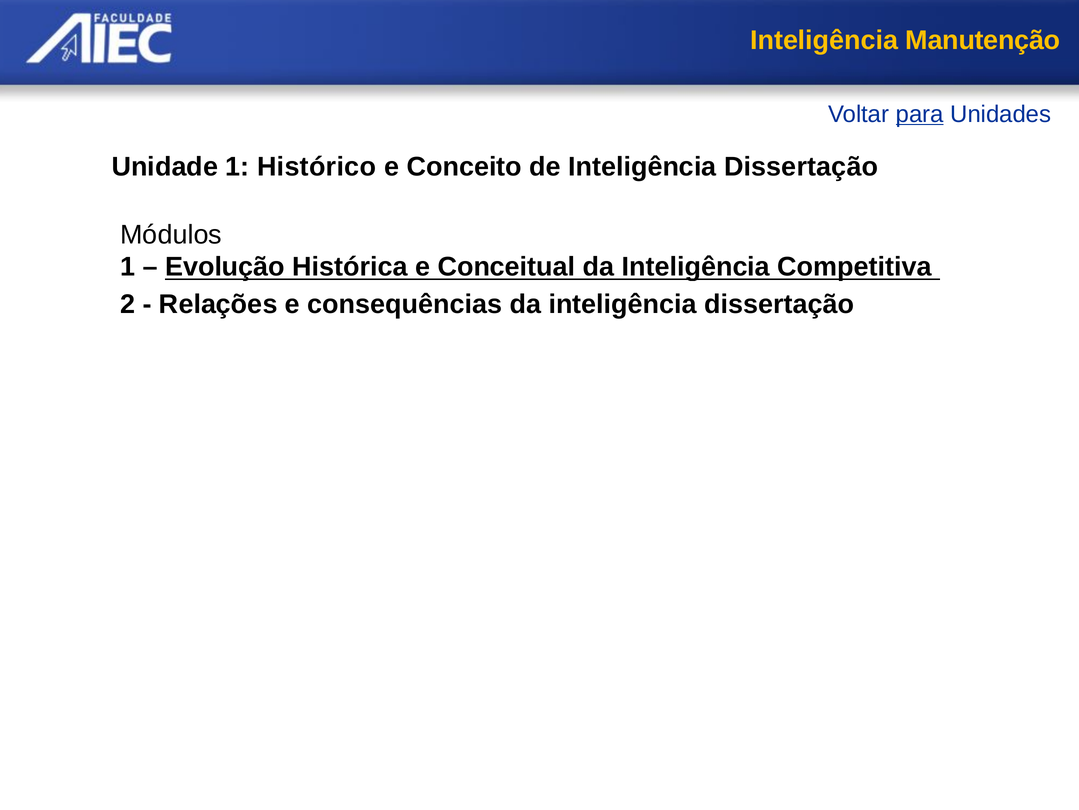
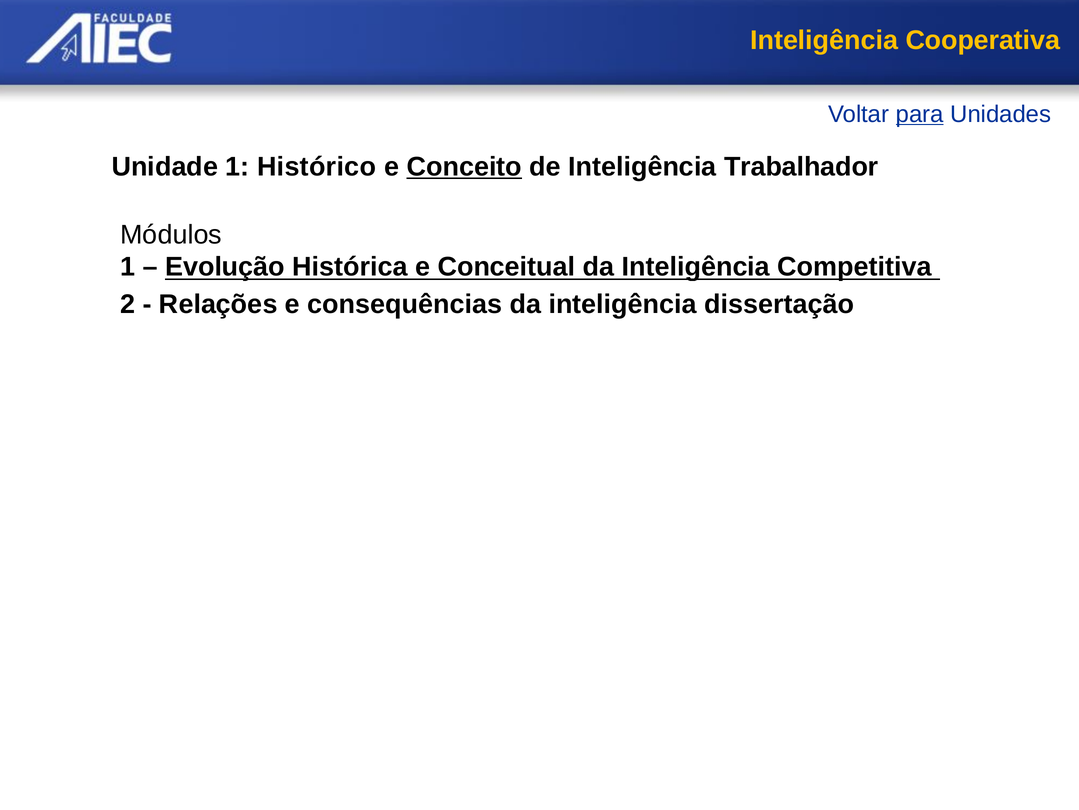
Manutenção: Manutenção -> Cooperativa (983, 40)
Conceito underline: none -> present (464, 167)
de Inteligência Dissertação: Dissertação -> Trabalhador (801, 167)
